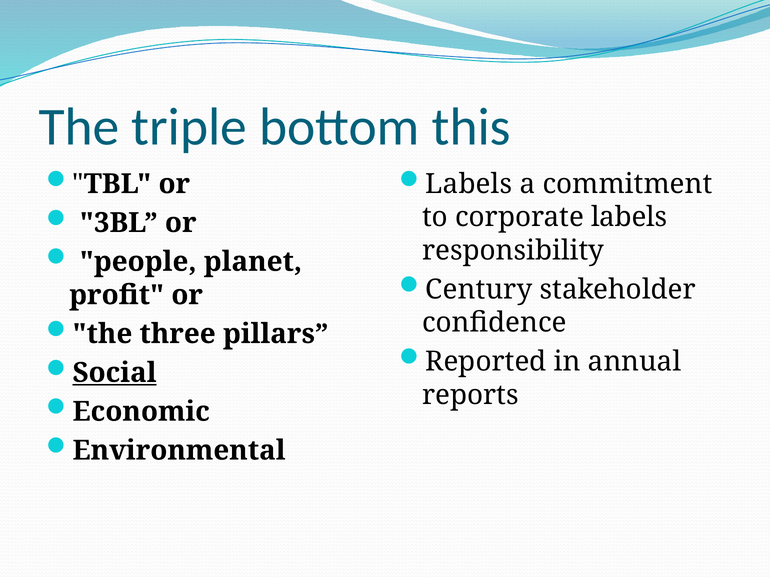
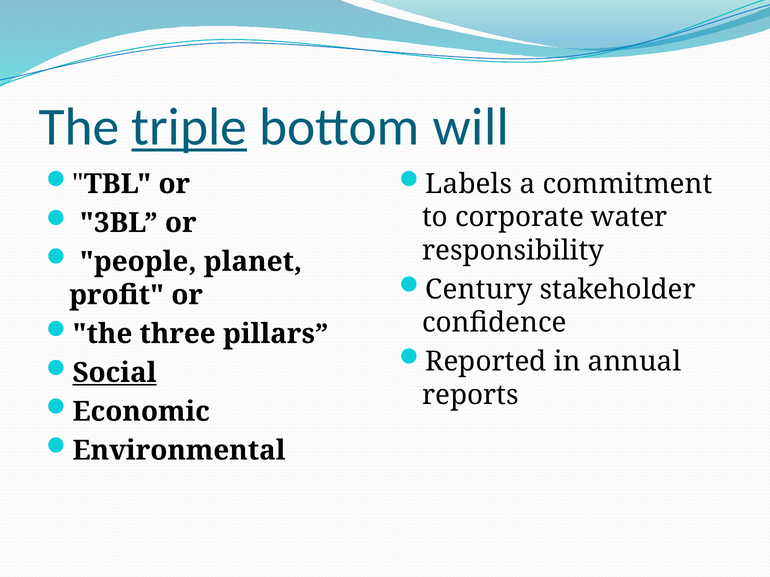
triple underline: none -> present (189, 127)
this: this -> will (471, 127)
corporate labels: labels -> water (629, 217)
